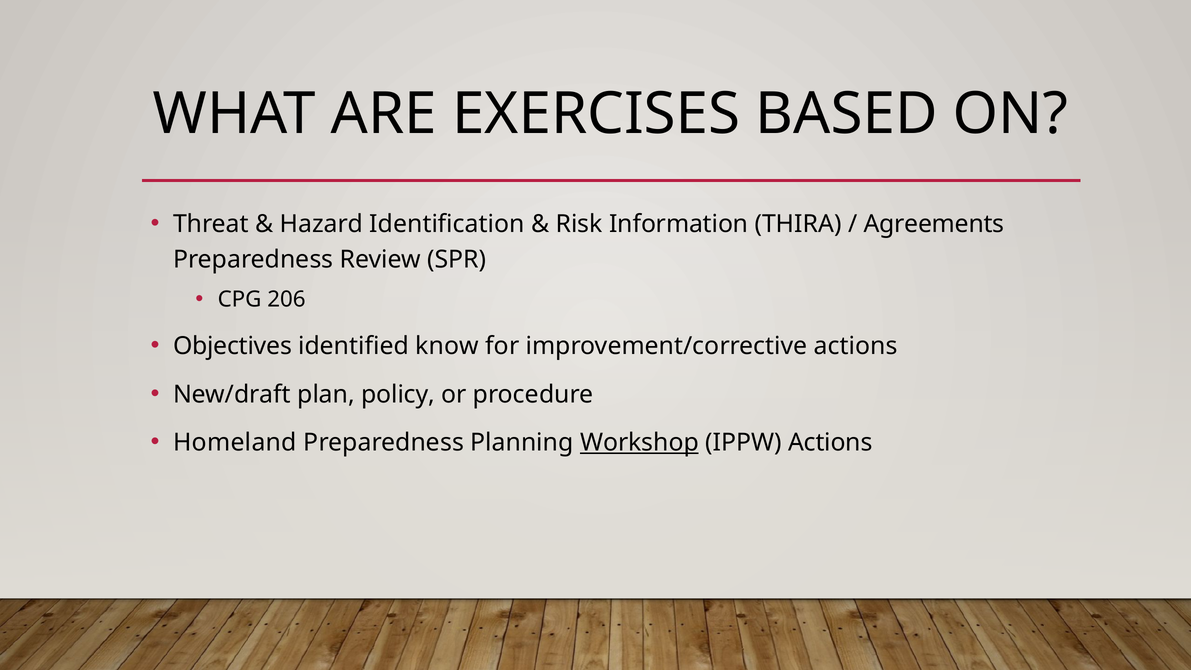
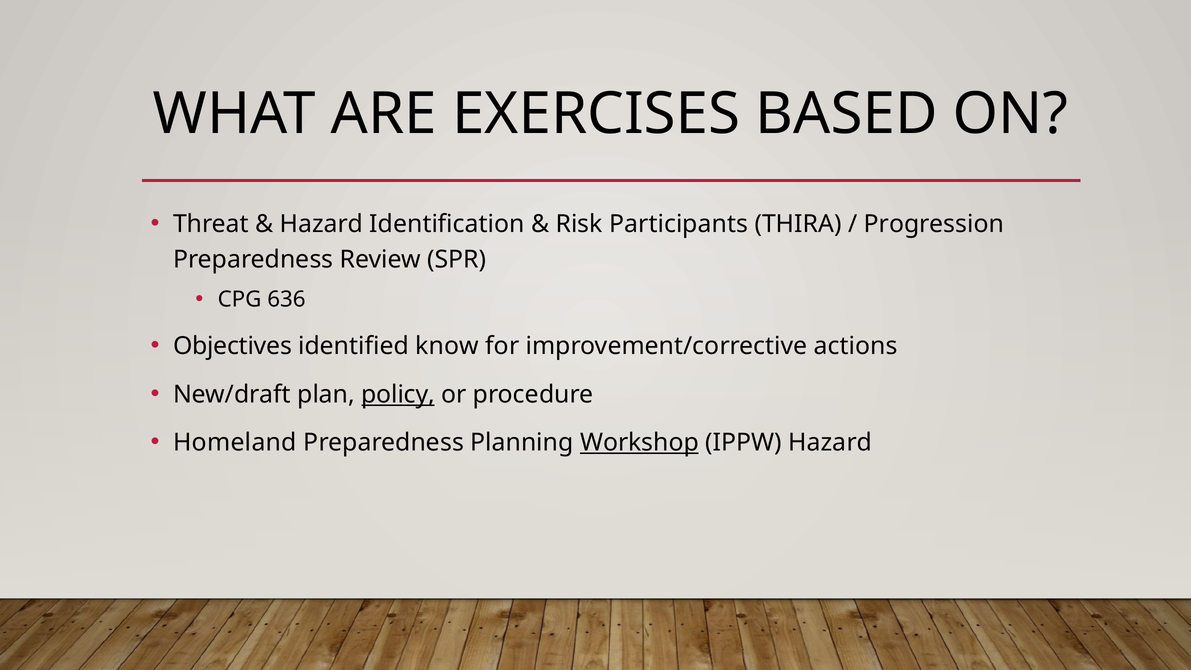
Information: Information -> Participants (679, 224)
Agreements: Agreements -> Progression (934, 224)
206: 206 -> 636 (286, 299)
policy underline: none -> present (398, 394)
IPPW Actions: Actions -> Hazard (830, 442)
